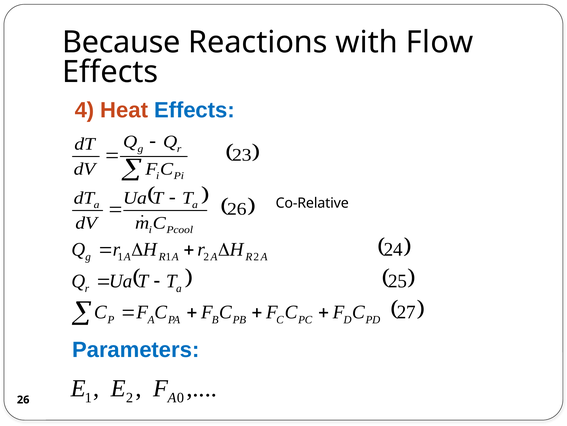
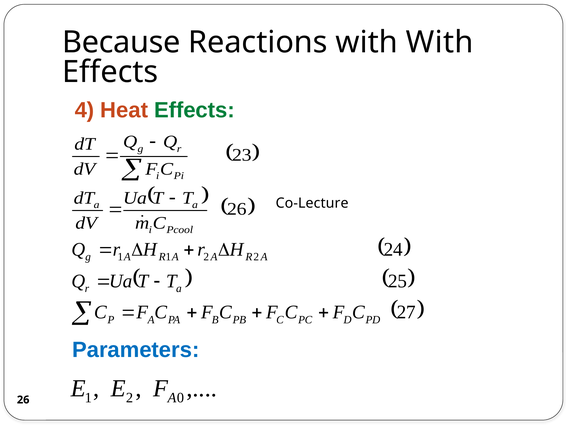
with Flow: Flow -> With (440, 42)
Effects colour: blue -> green (194, 110)
Co-Relative: Co-Relative -> Co-Lecture (312, 203)
